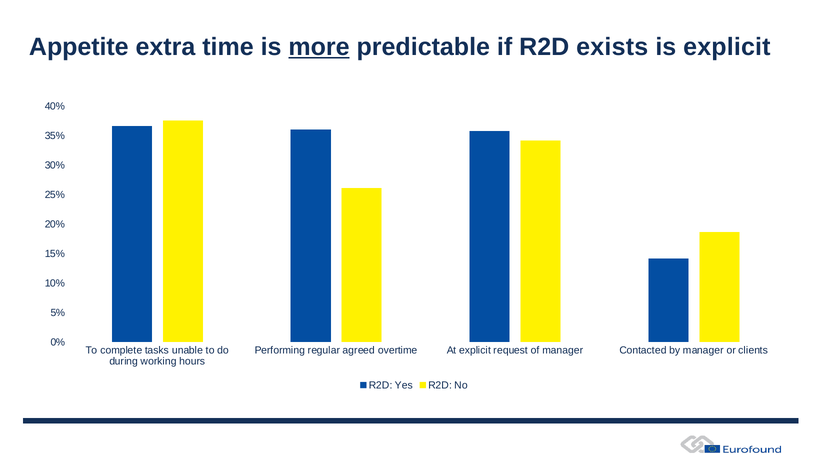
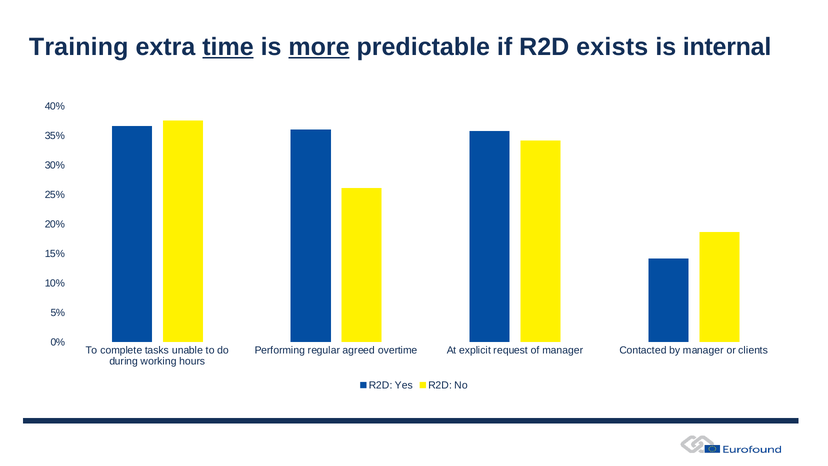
Appetite: Appetite -> Training (79, 47)
time underline: none -> present (228, 47)
is explicit: explicit -> internal (727, 47)
